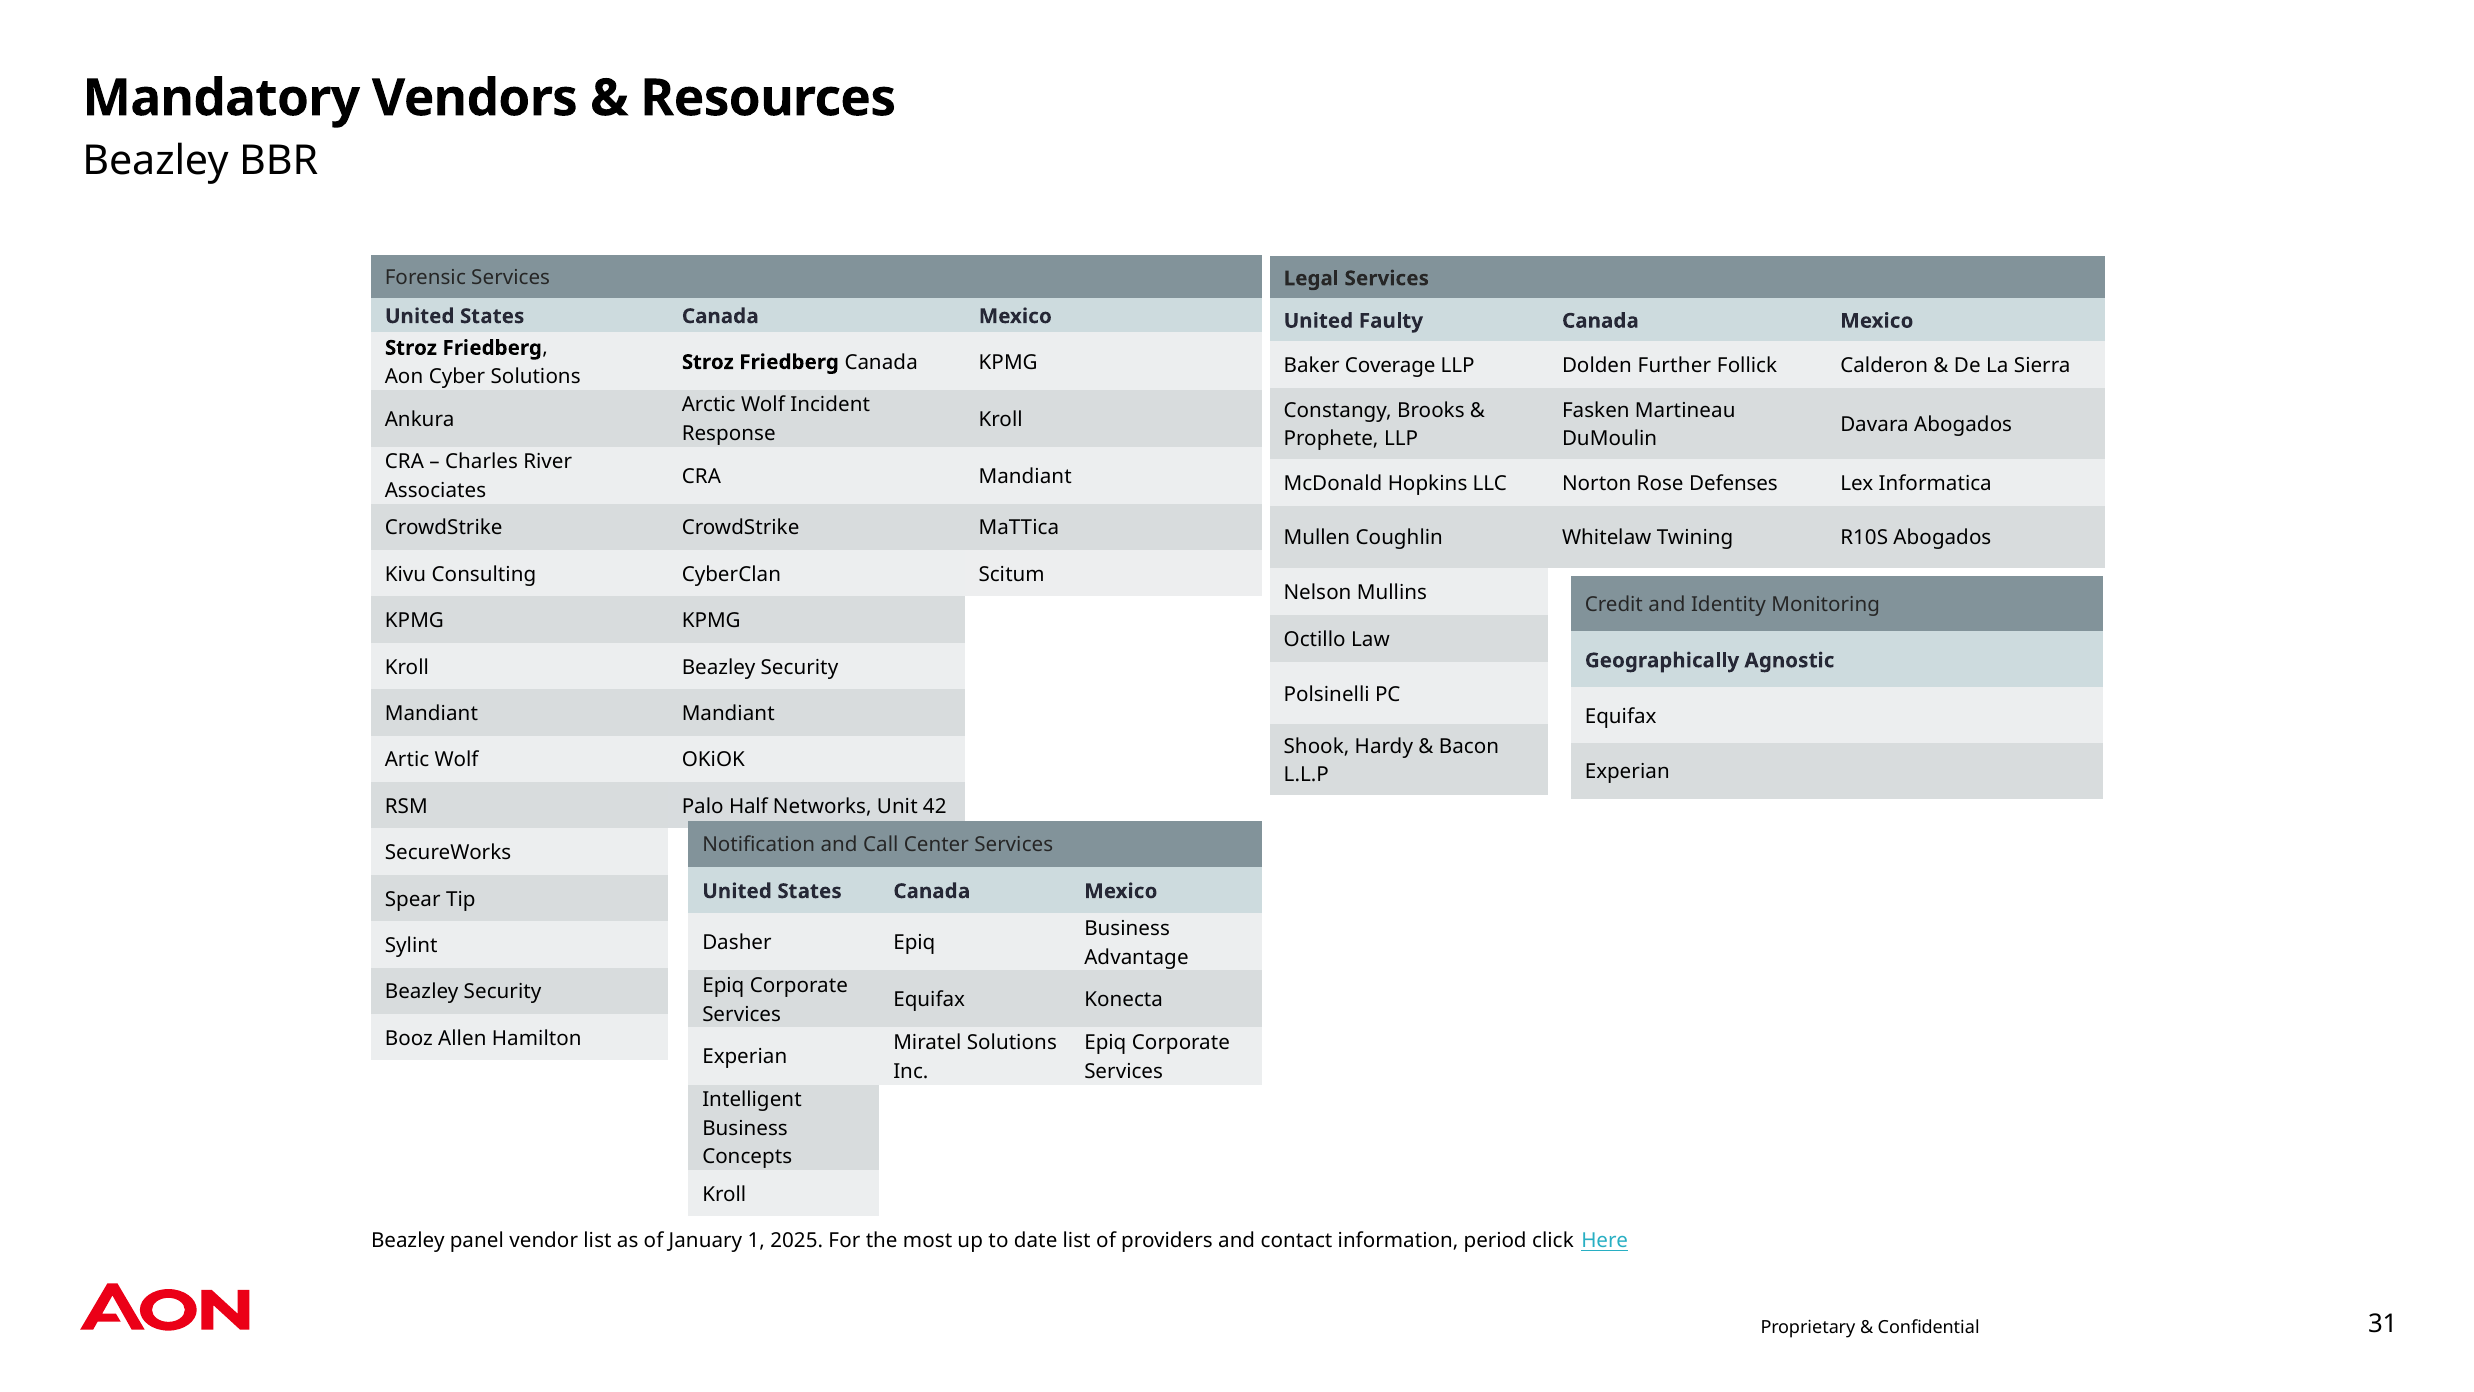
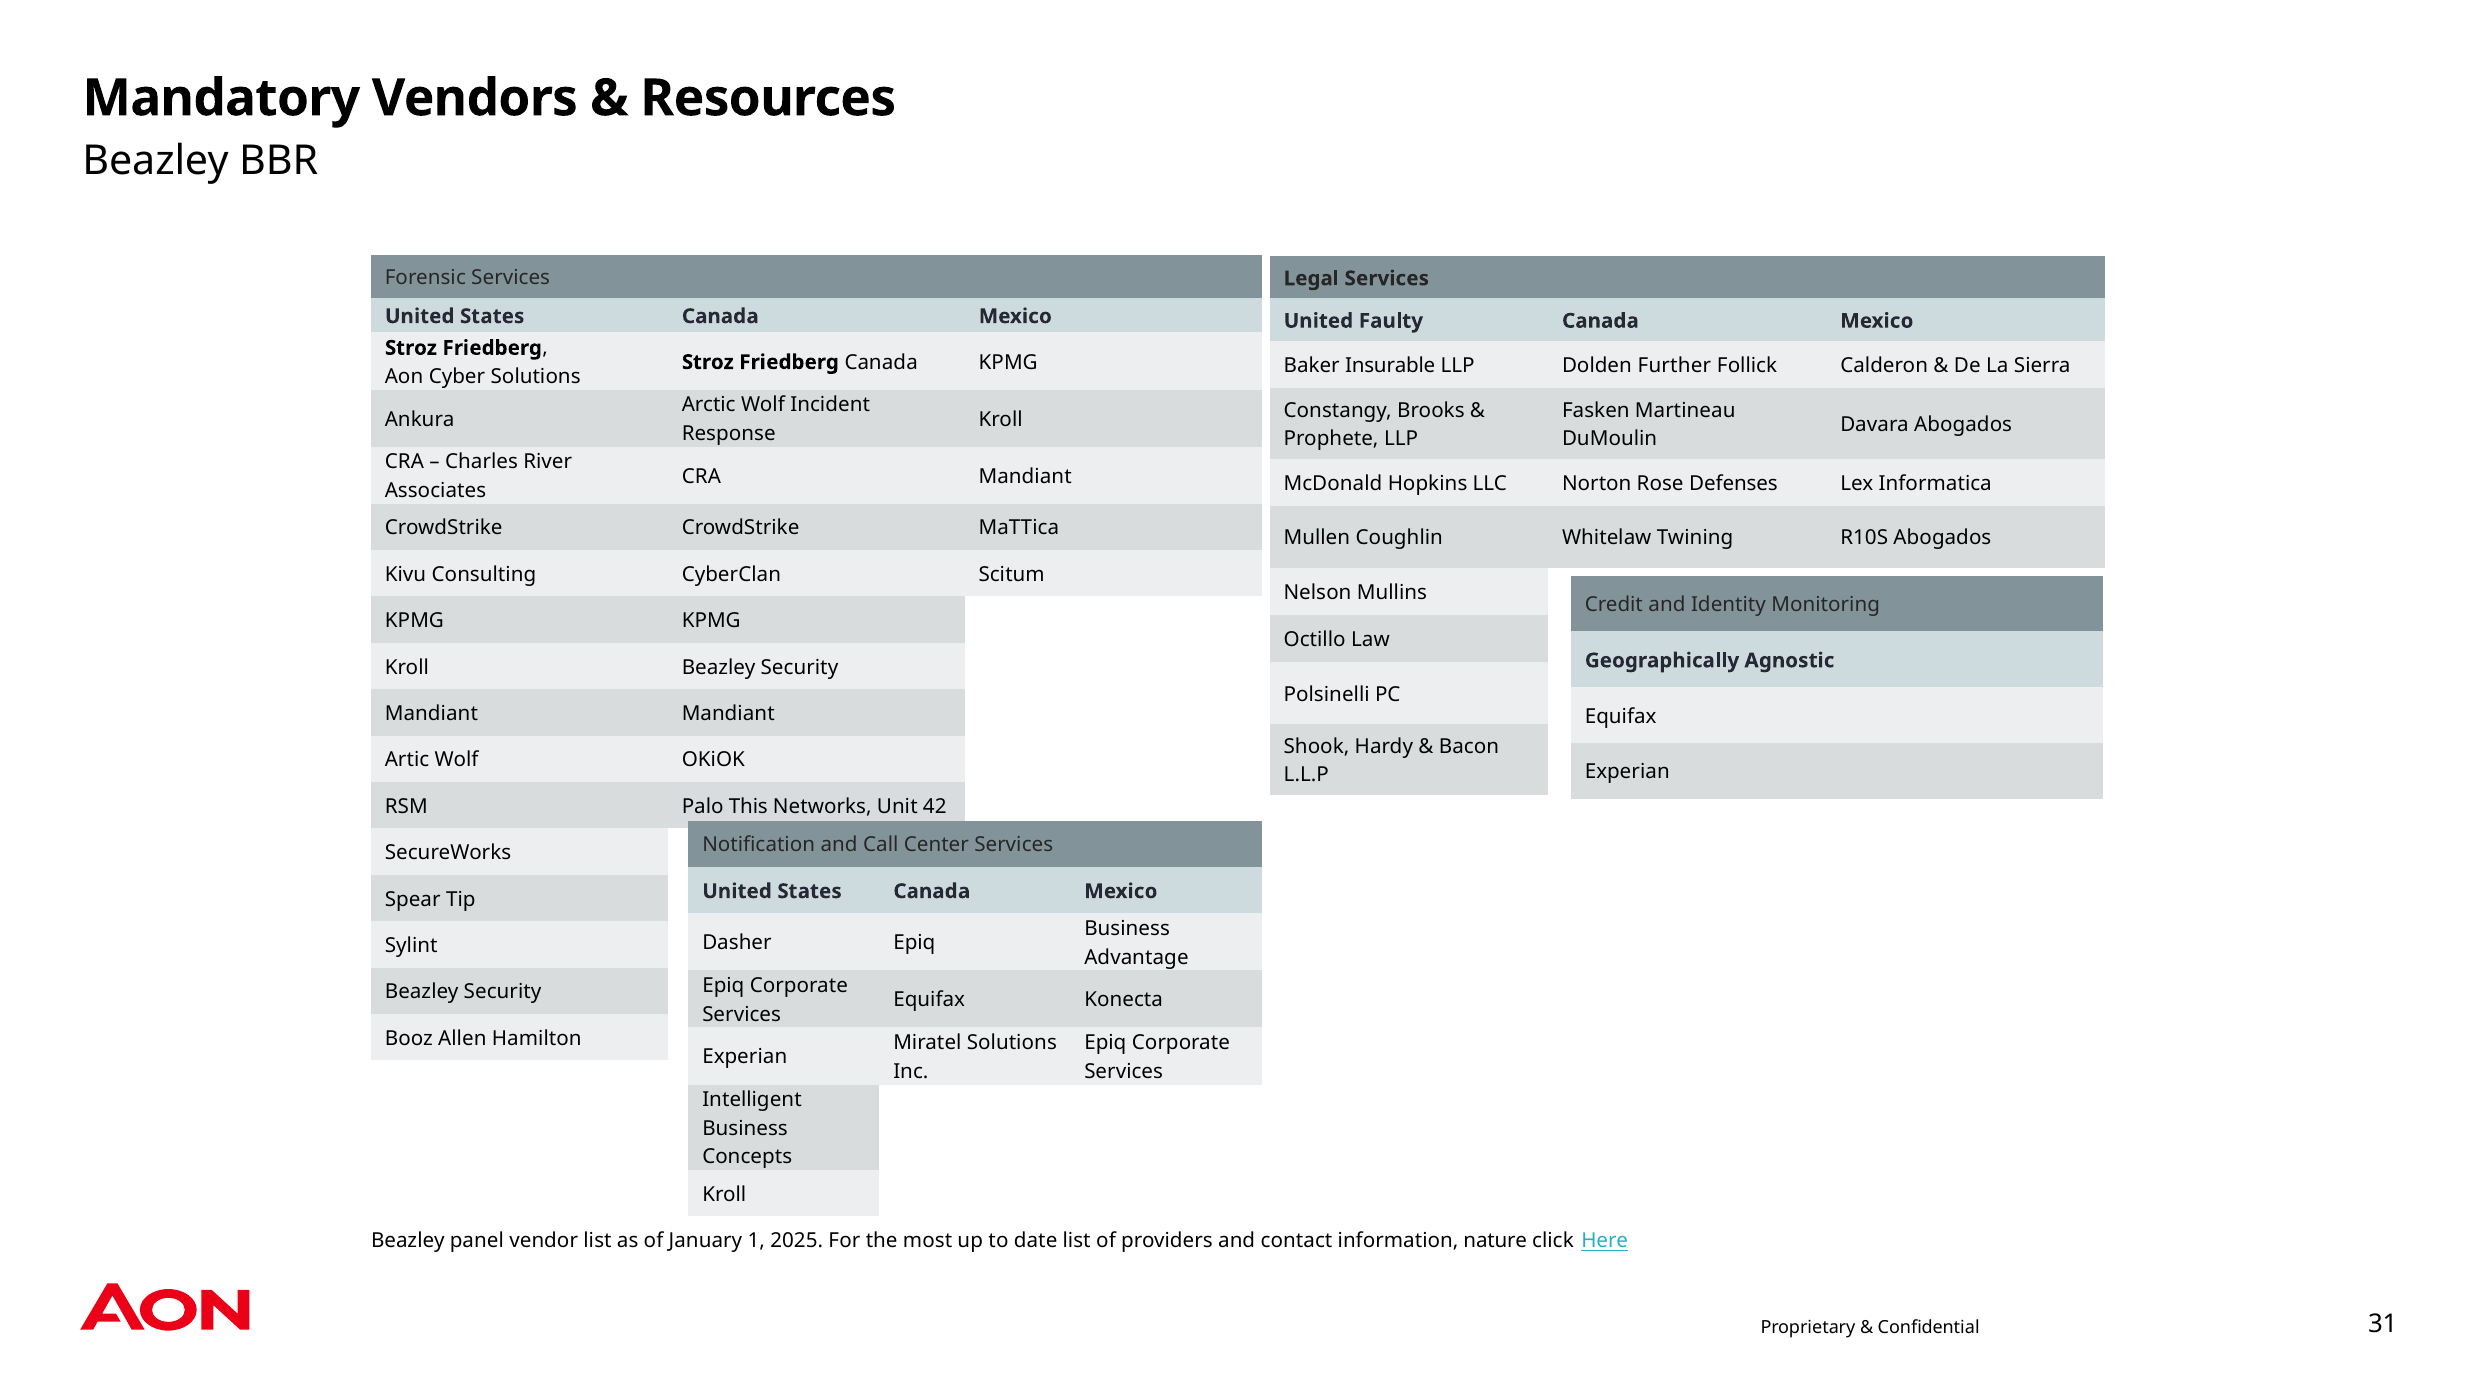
Coverage: Coverage -> Insurable (1390, 366)
Half: Half -> This (748, 806)
period: period -> nature (1495, 1241)
